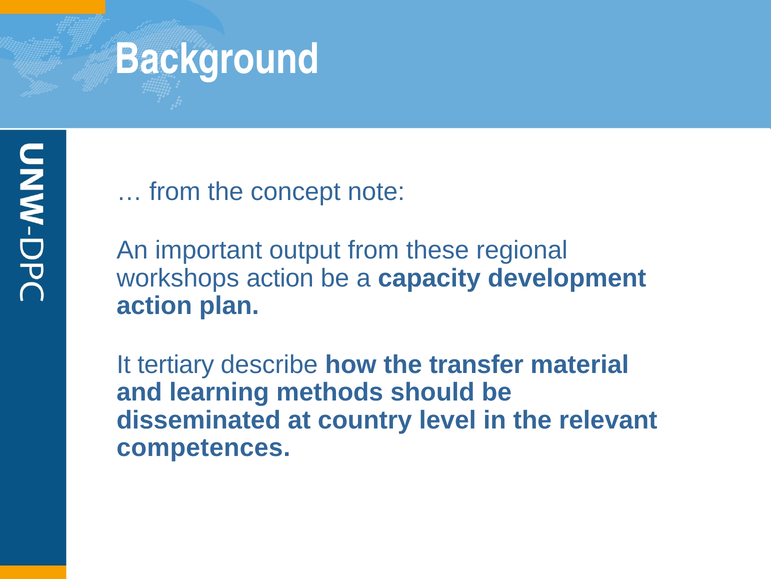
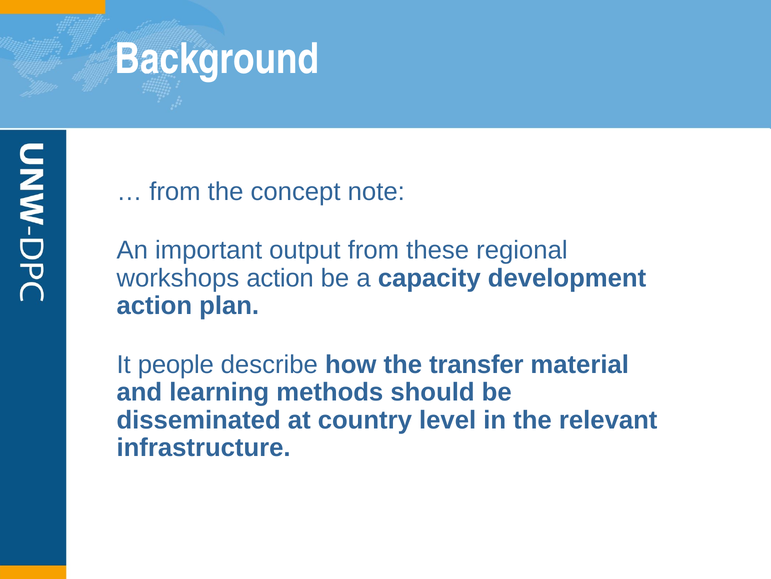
tertiary: tertiary -> people (176, 364)
competences: competences -> infrastructure (204, 447)
